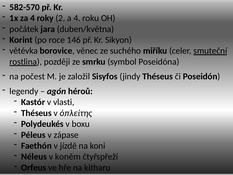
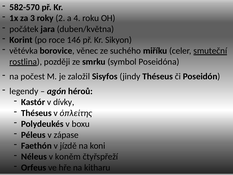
za 4: 4 -> 3 (33, 18)
vlasti: vlasti -> dívky (64, 102)
